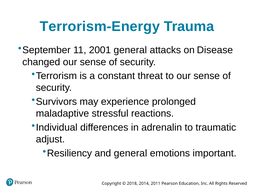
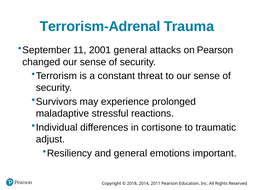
Terrorism-Energy: Terrorism-Energy -> Terrorism-Adrenal (100, 26)
on Disease: Disease -> Pearson (215, 50)
adrenalin: adrenalin -> cortisone (162, 128)
